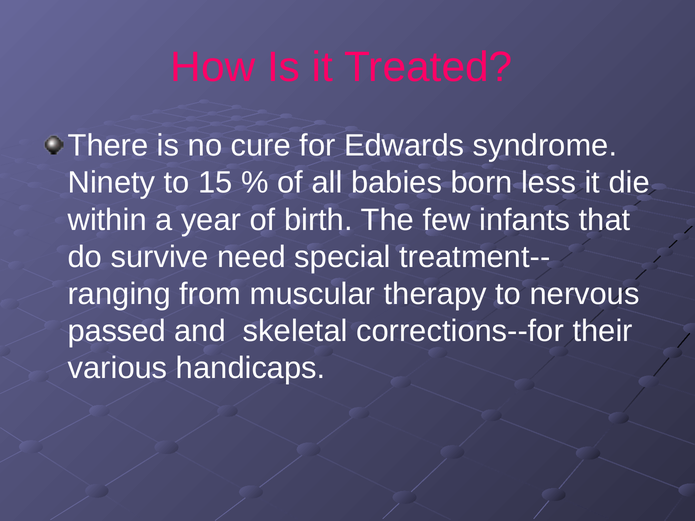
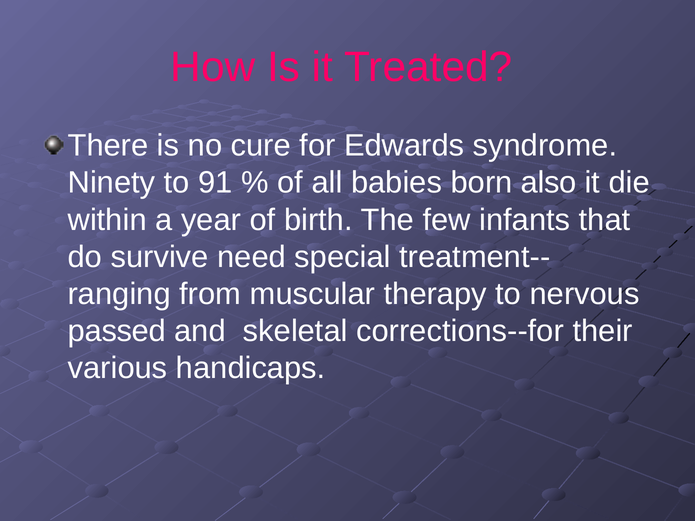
15: 15 -> 91 (215, 183)
less: less -> also (549, 183)
